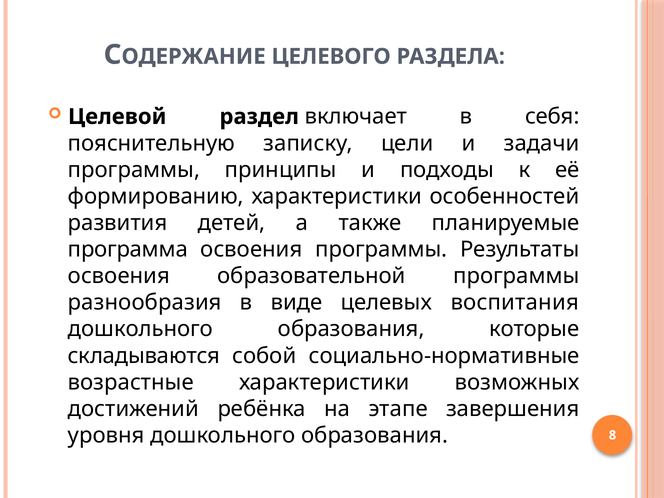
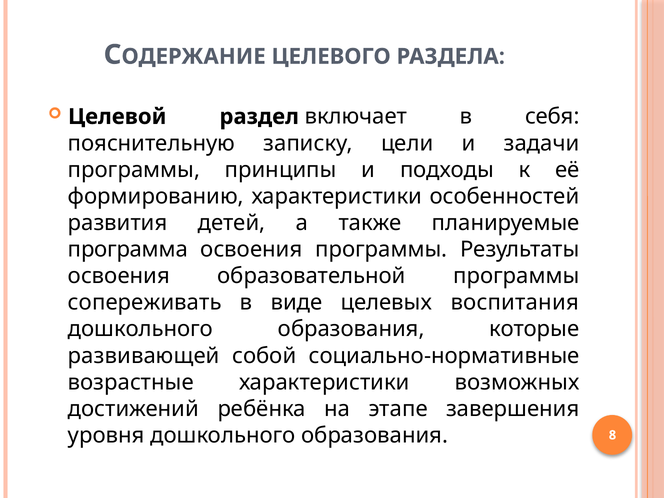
разнообразия: разнообразия -> сопереживать (145, 303)
складываются: складываются -> развивающей (144, 356)
